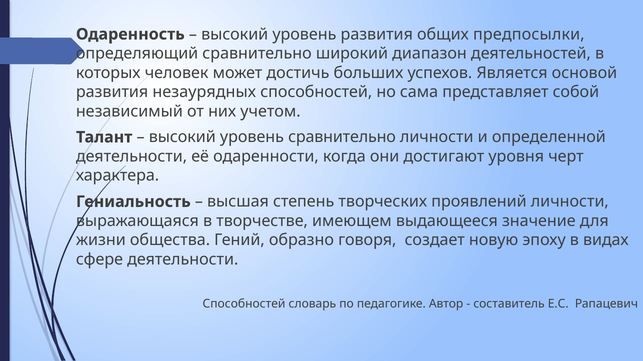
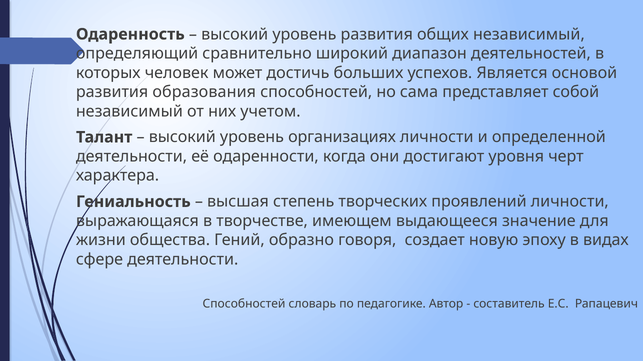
общих предпосылки: предпосылки -> независимый (529, 34)
незаурядных: незаурядных -> образования (204, 92)
уровень сравнительно: сравнительно -> организациях (342, 137)
